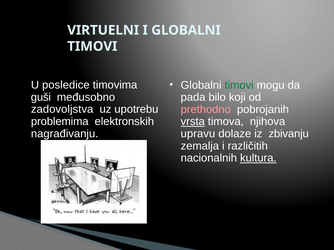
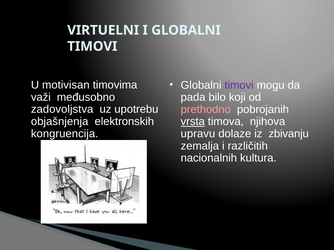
timovi colour: green -> purple (239, 85)
posledice: posledice -> motivisan (66, 85)
guši: guši -> važi (41, 97)
problemima: problemima -> objašnjenja (60, 122)
nagrađivanju: nagrađivanju -> kongruencija (65, 134)
kultura underline: present -> none (258, 158)
